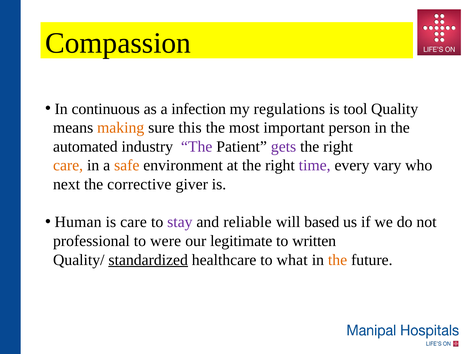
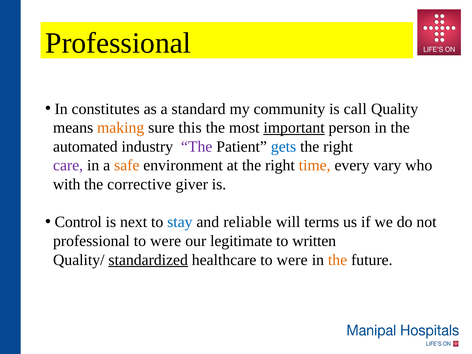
Compassion: Compassion -> Professional (118, 43)
continuous: continuous -> constitutes (106, 109)
infection: infection -> standard (199, 109)
regulations: regulations -> community (289, 109)
tool: tool -> call (355, 109)
important underline: none -> present (294, 128)
gets colour: purple -> blue (284, 147)
care colour: orange -> purple (68, 165)
time colour: purple -> orange (315, 165)
next: next -> with (67, 184)
Human: Human -> Control (78, 222)
is care: care -> next (134, 222)
stay colour: purple -> blue (180, 222)
based: based -> terms (322, 222)
healthcare to what: what -> were (292, 260)
